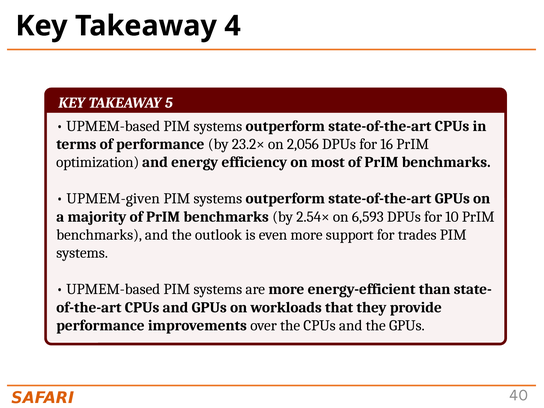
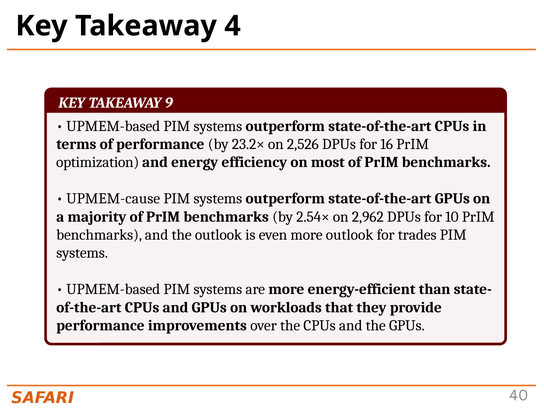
5: 5 -> 9 (169, 103)
2,056: 2,056 -> 2,526 (303, 144)
UPMEM-given: UPMEM-given -> UPMEM-cause (113, 199)
6,593: 6,593 -> 2,962 (368, 217)
more support: support -> outlook (350, 235)
